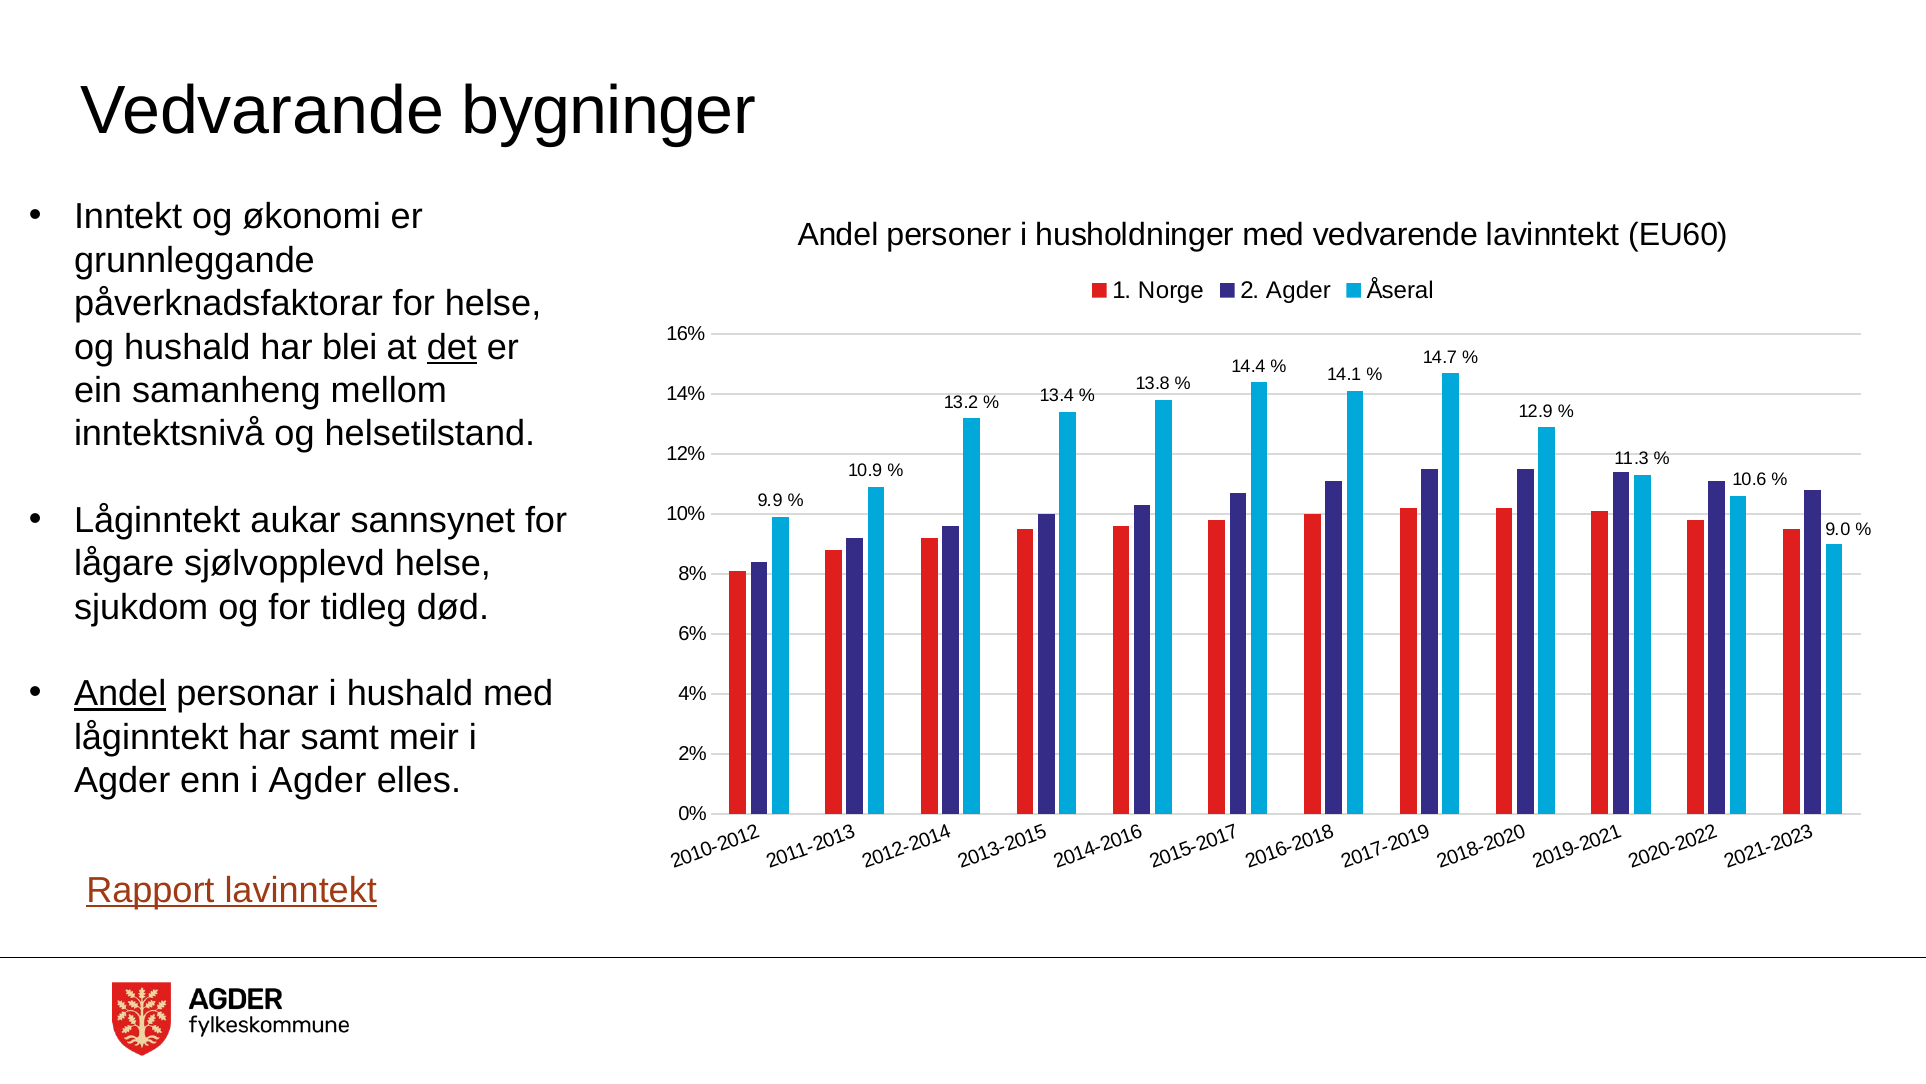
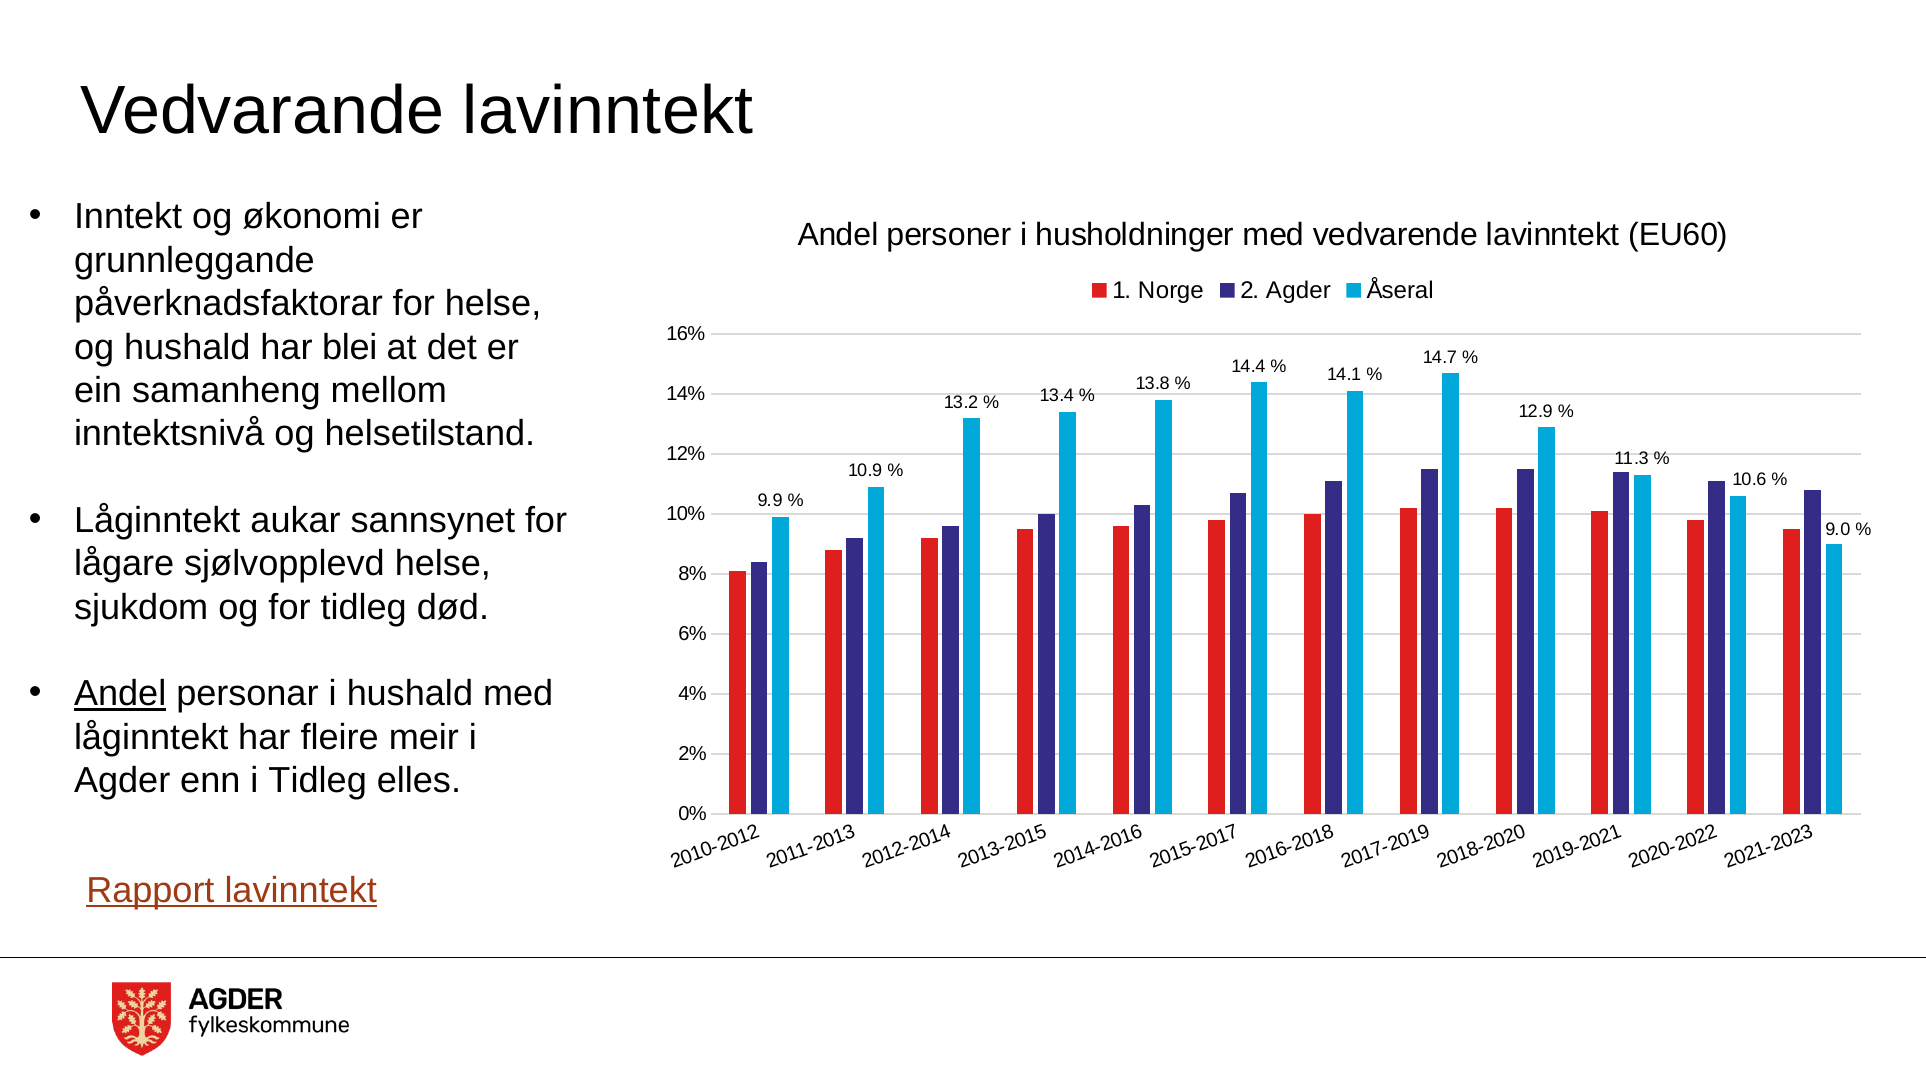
Vedvarande bygninger: bygninger -> lavinntekt (608, 111)
det underline: present -> none (452, 347)
samt: samt -> fleire (340, 737)
enn i Agder: Agder -> Tidleg (318, 780)
